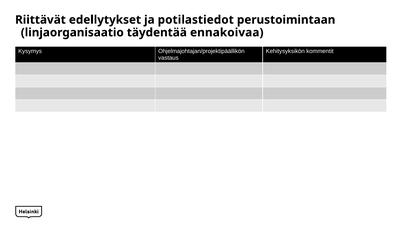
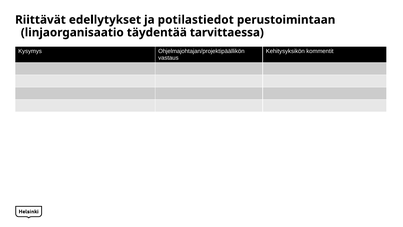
ennakoivaa: ennakoivaa -> tarvittaessa (227, 32)
